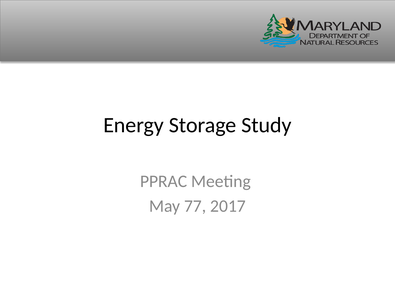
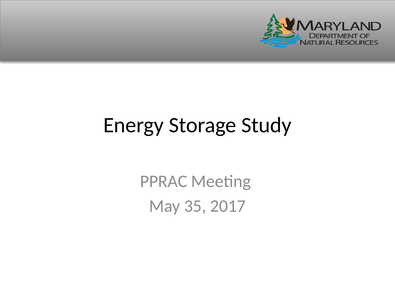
77: 77 -> 35 (195, 206)
